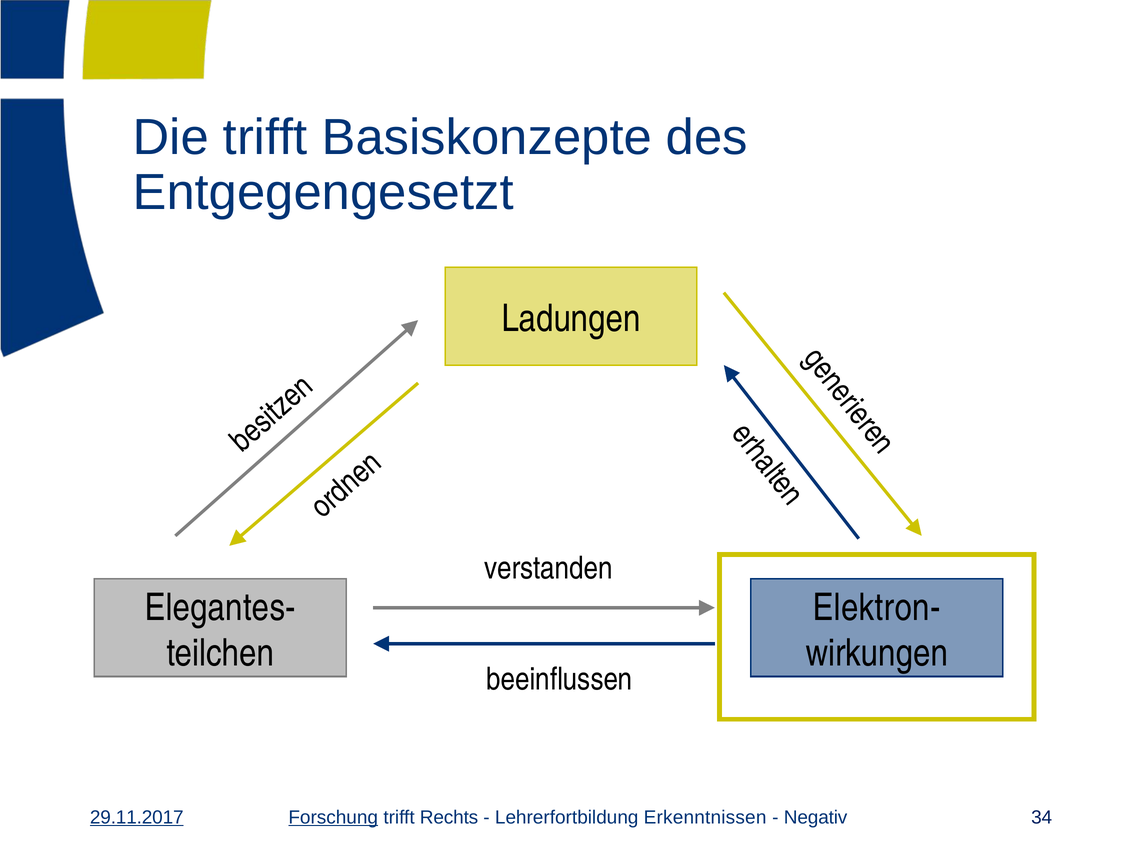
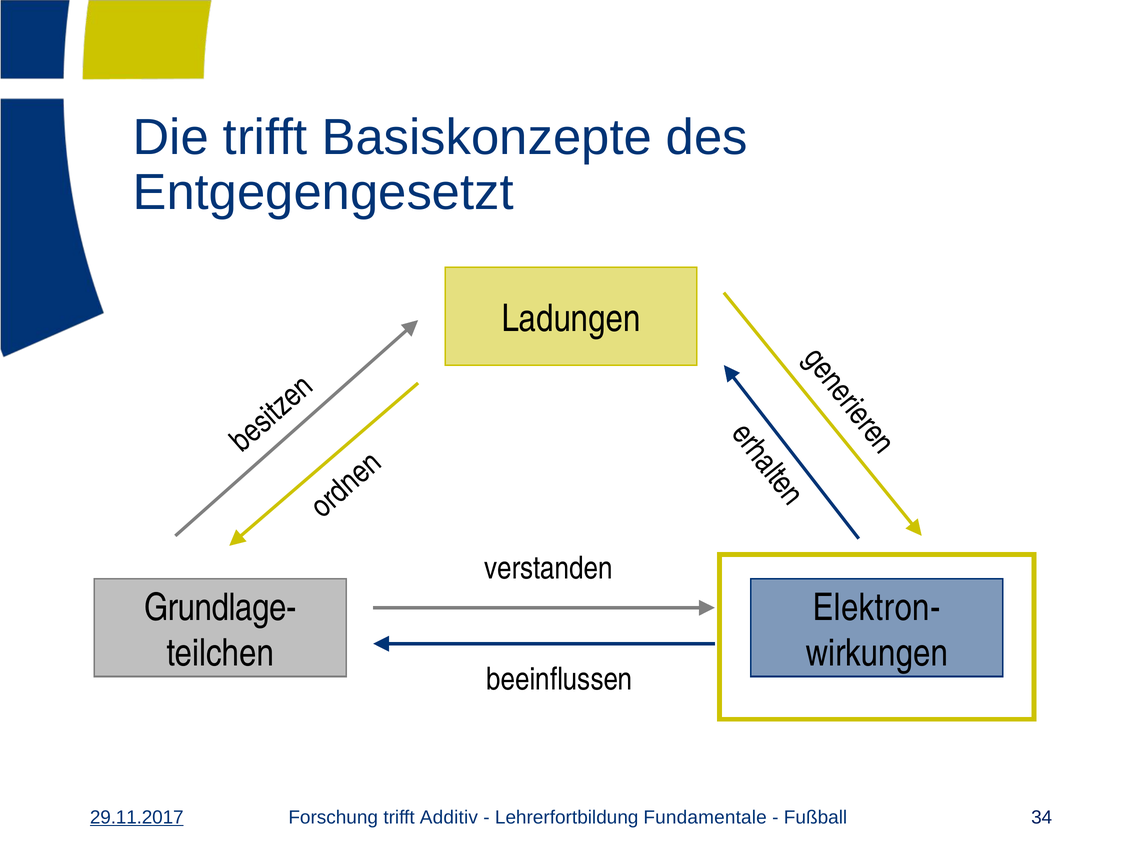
Elegantes-: Elegantes- -> Grundlage- (220, 608)
Forschung underline: present -> none (333, 818)
Rechts: Rechts -> Additiv (449, 818)
Erkenntnissen: Erkenntnissen -> Fundamentale (705, 818)
Negativ: Negativ -> Fußball (816, 818)
